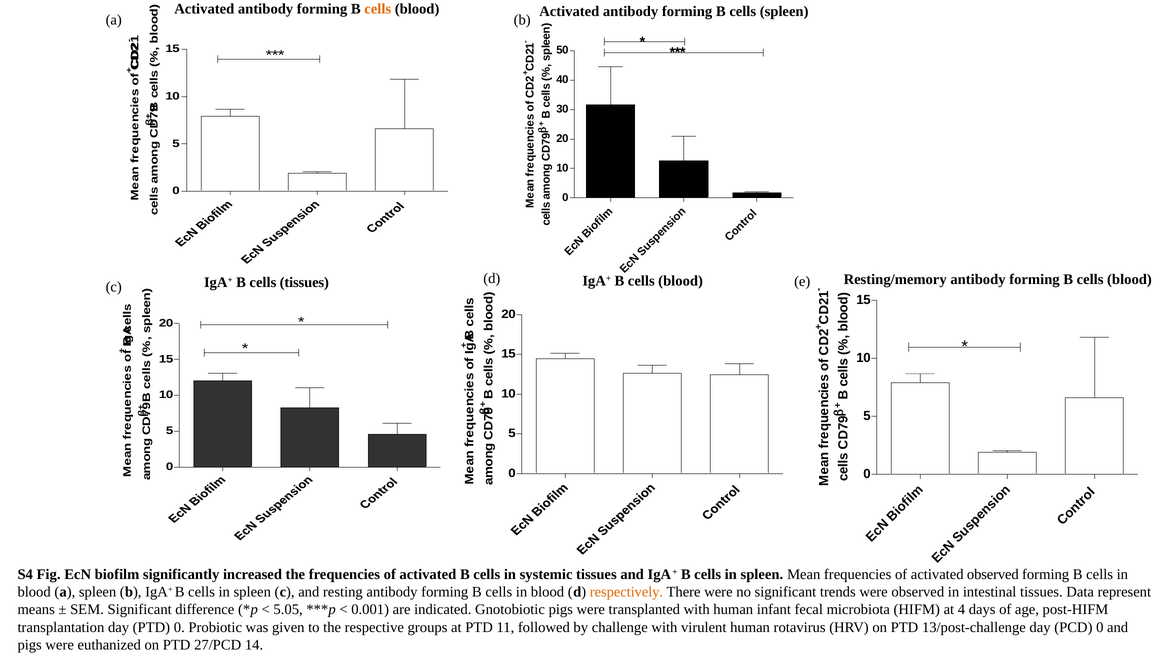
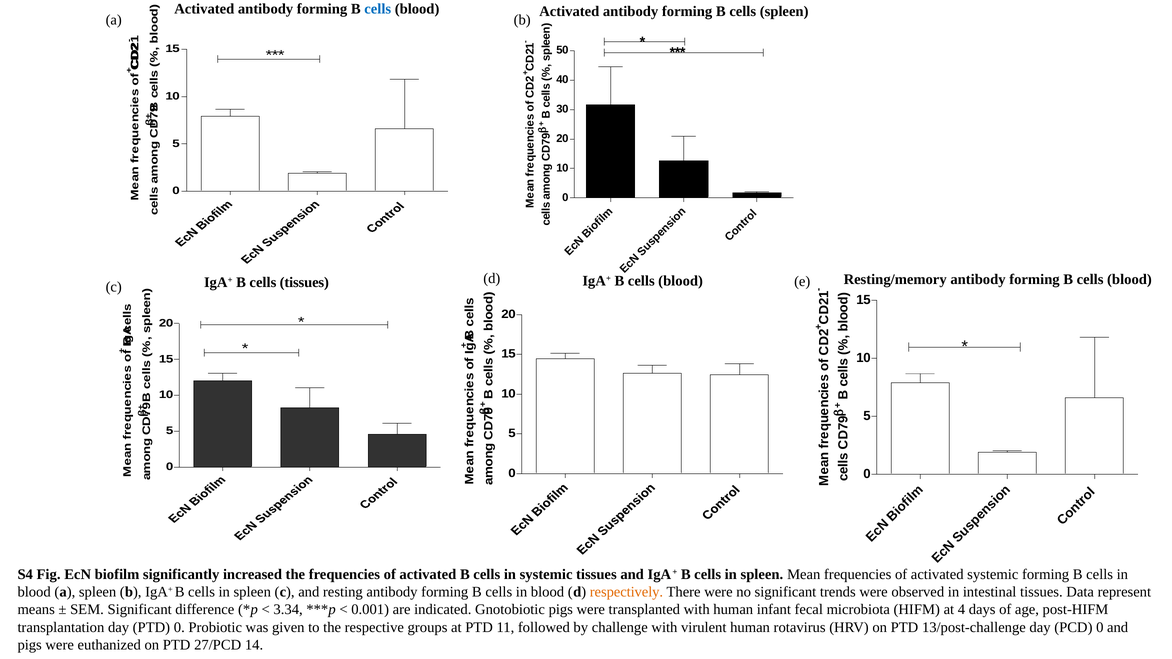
cells colour: orange -> blue (378, 9)
activated observed: observed -> systemic (993, 575)
5.05: 5.05 -> 3.34 (288, 610)
